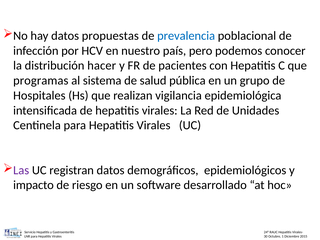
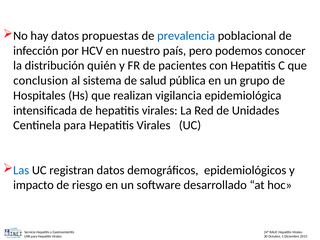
hacer: hacer -> quién (102, 66)
programas: programas -> conclusion (41, 81)
Las colour: purple -> blue (21, 170)
